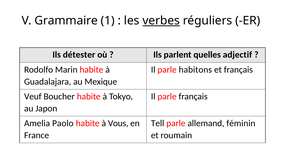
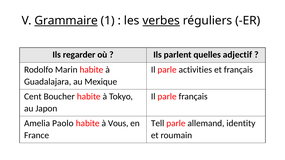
Grammaire underline: none -> present (66, 21)
détester: détester -> regarder (79, 55)
habitons: habitons -> activities (195, 70)
Veuf: Veuf -> Cent (33, 97)
féminin: féminin -> identity (241, 124)
